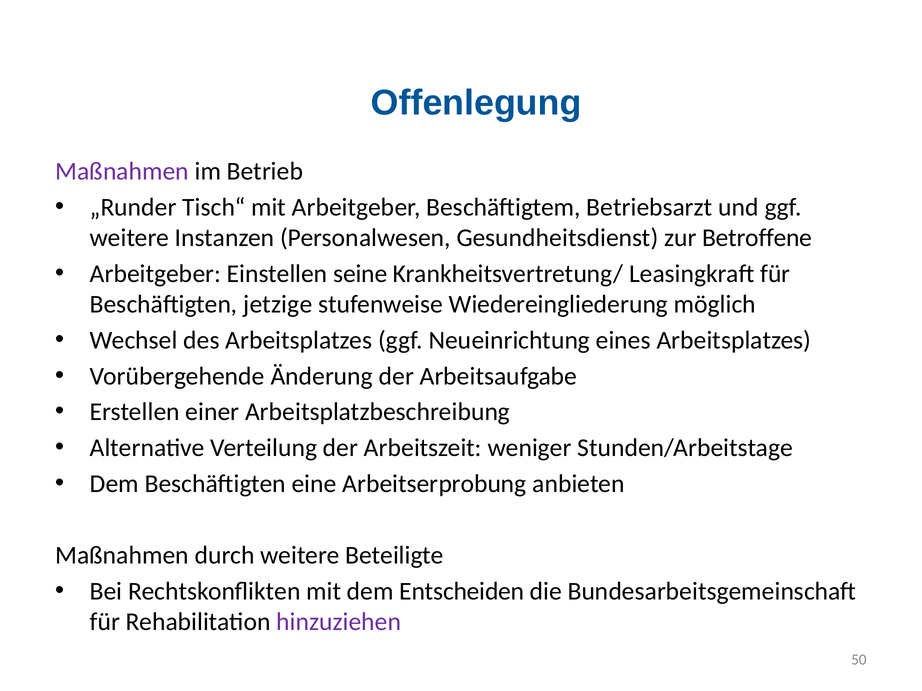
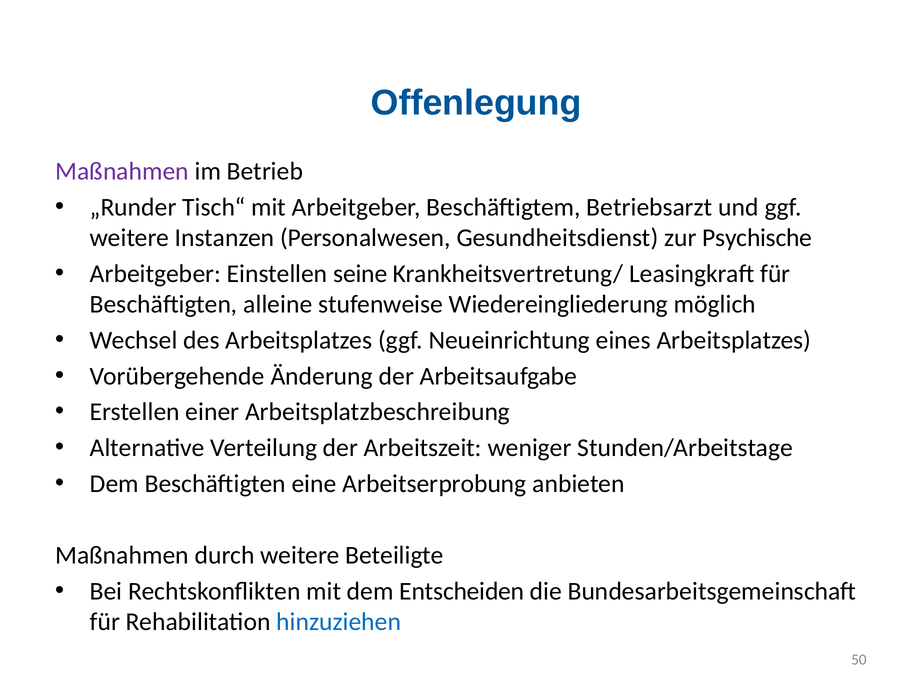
Betroffene: Betroffene -> Psychische (757, 238)
jetzige: jetzige -> alleine (278, 305)
hinzuziehen colour: purple -> blue (339, 622)
